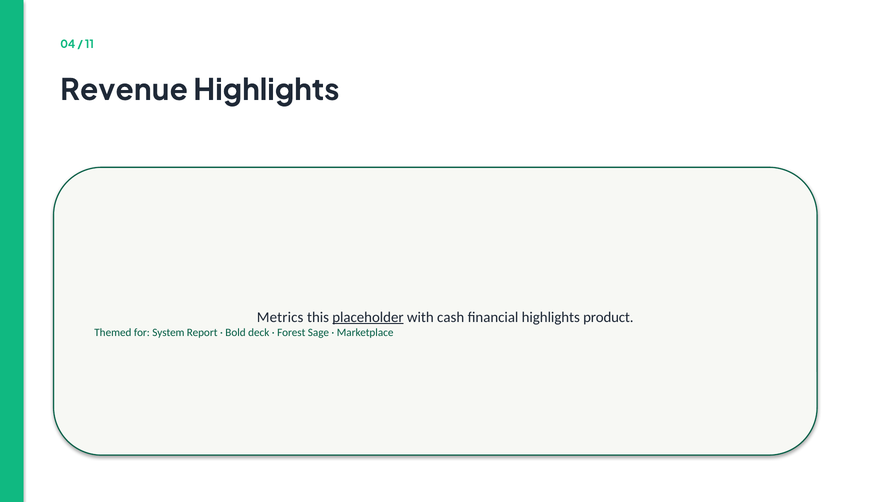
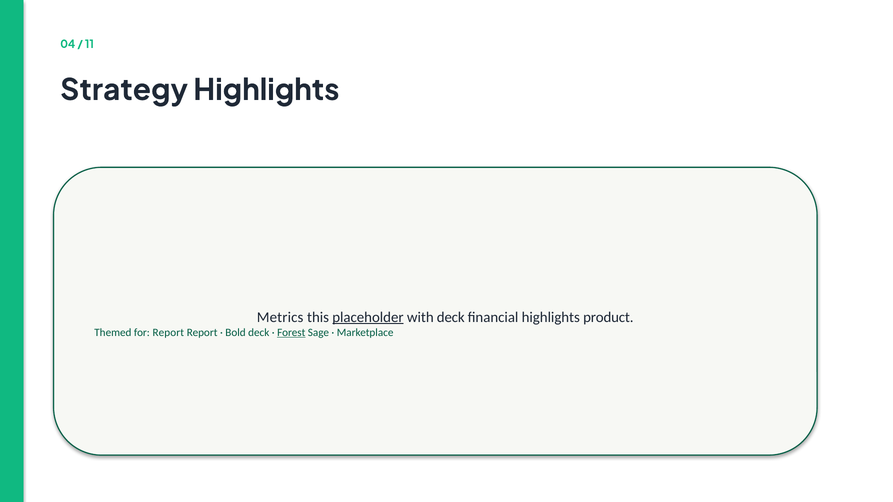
Revenue: Revenue -> Strategy (124, 90)
with cash: cash -> deck (451, 317)
for System: System -> Report (168, 333)
Forest underline: none -> present (291, 333)
